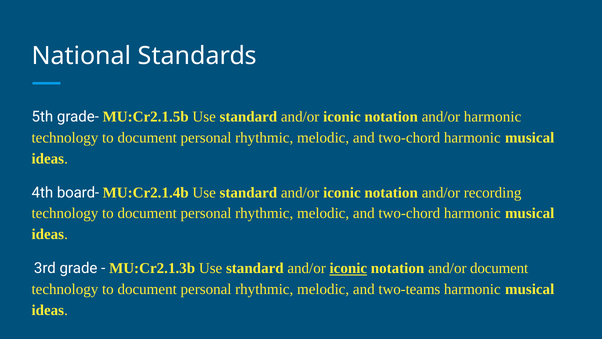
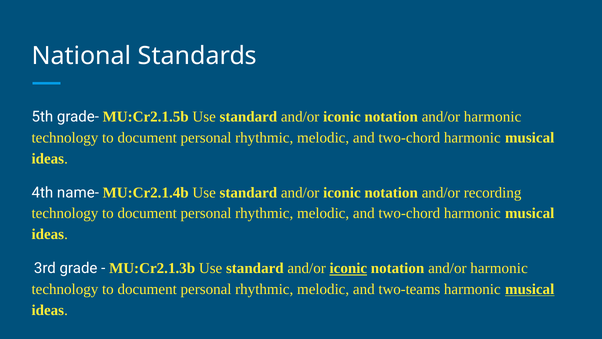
board-: board- -> name- (78, 193)
document: document -> harmonic (499, 268)
musical underline: none -> present (530, 289)
